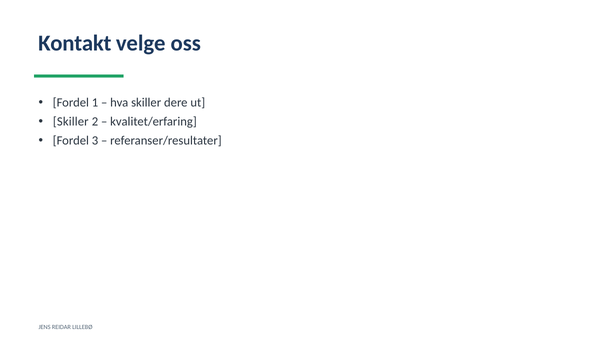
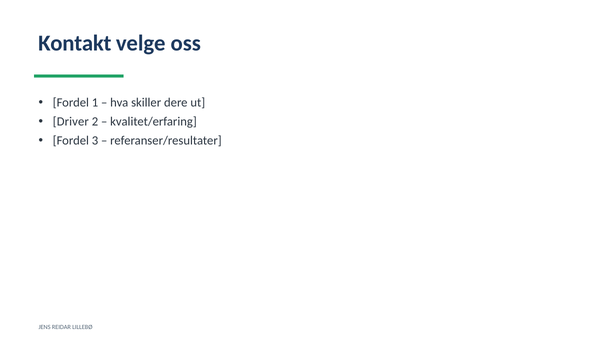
Skiller: Skiller -> Driver (71, 122)
